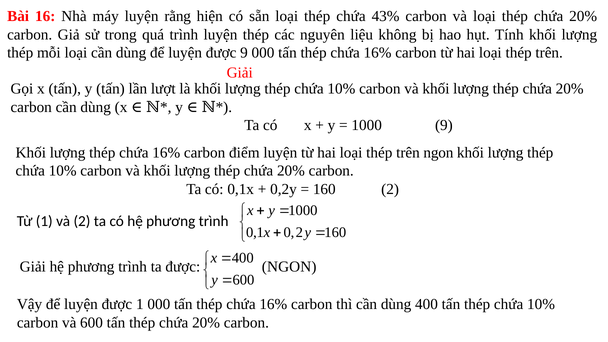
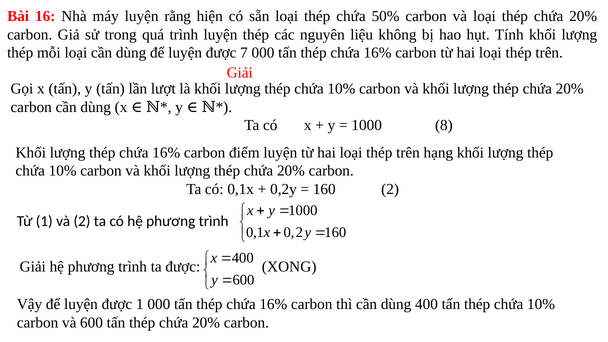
43%: 43% -> 50% (386, 16)
được 9: 9 -> 7 (244, 53)
1000 9: 9 -> 8 (444, 125)
trên ngon: ngon -> hạng (438, 153)
NGON: NGON -> XONG (289, 267)
